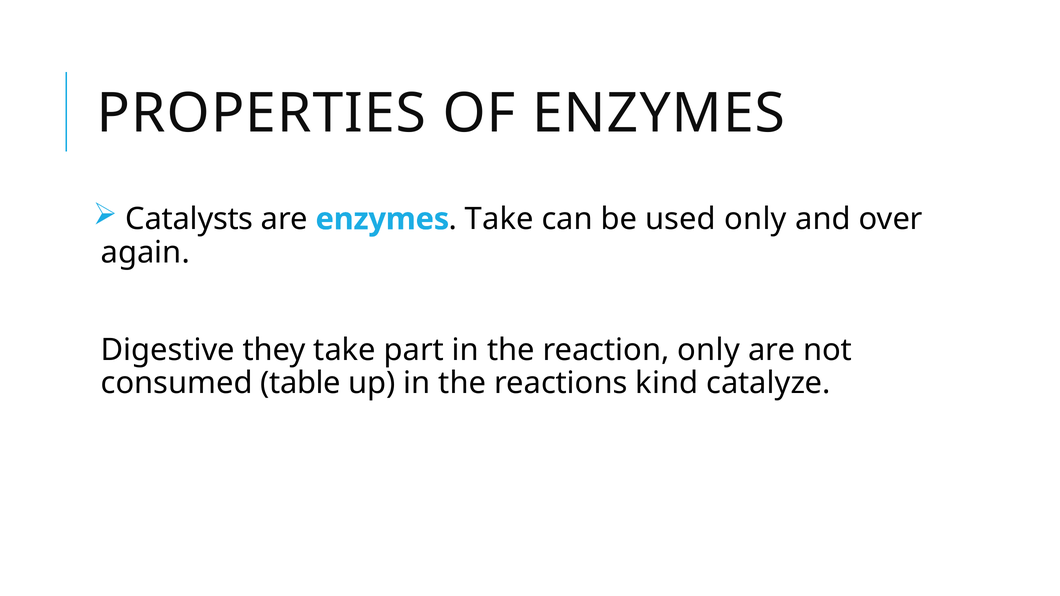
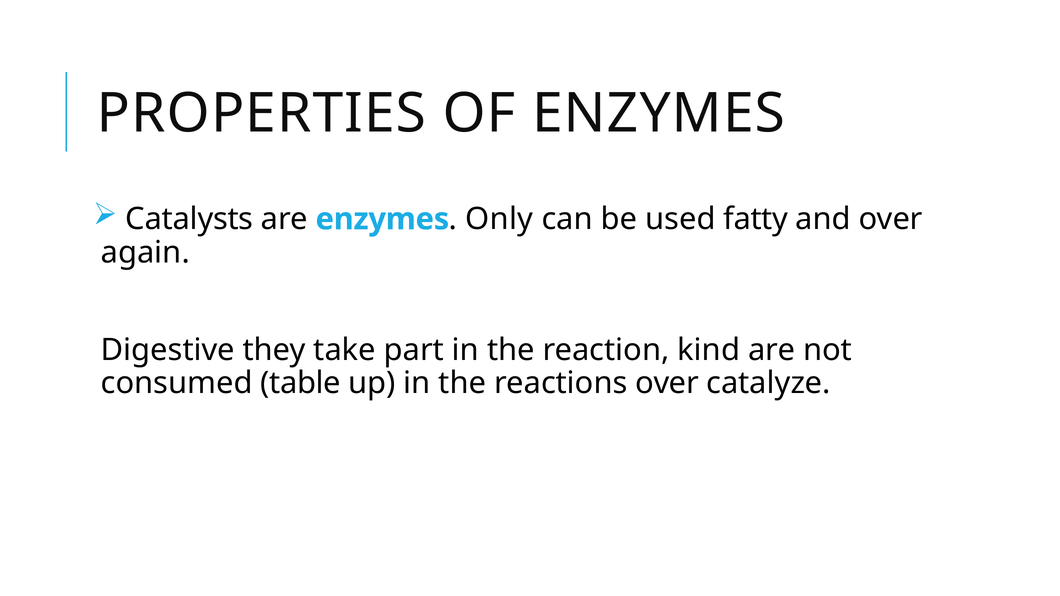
Take: Take -> Only (499, 219)
used only: only -> fatty (756, 219)
reaction only: only -> kind (709, 350)
reactions kind: kind -> over (667, 383)
